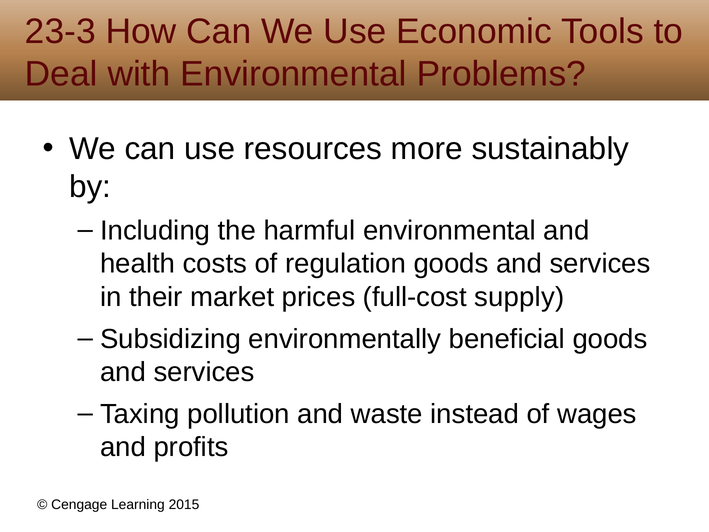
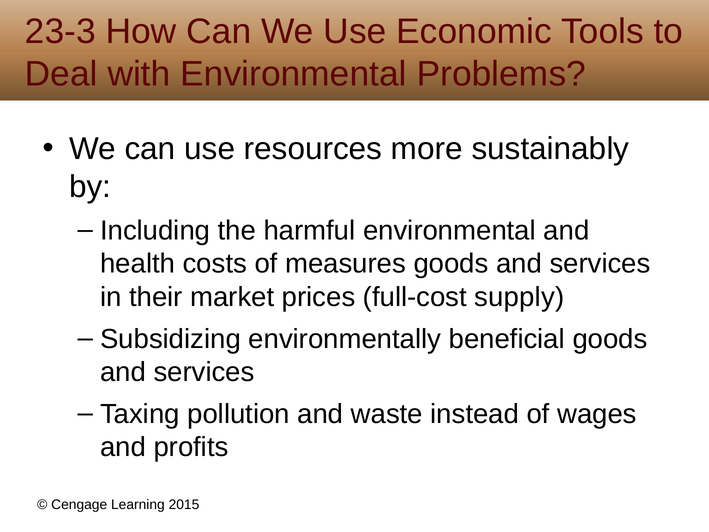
regulation: regulation -> measures (345, 264)
